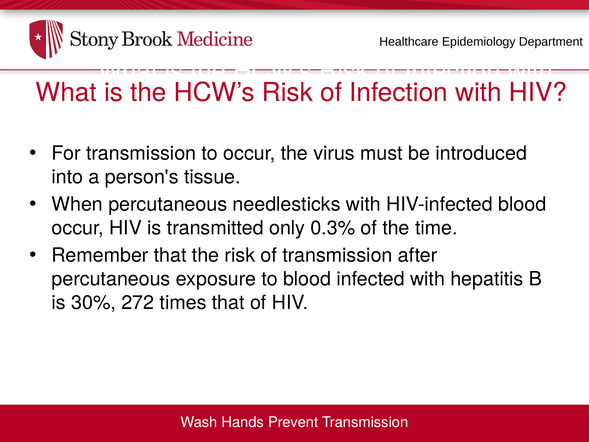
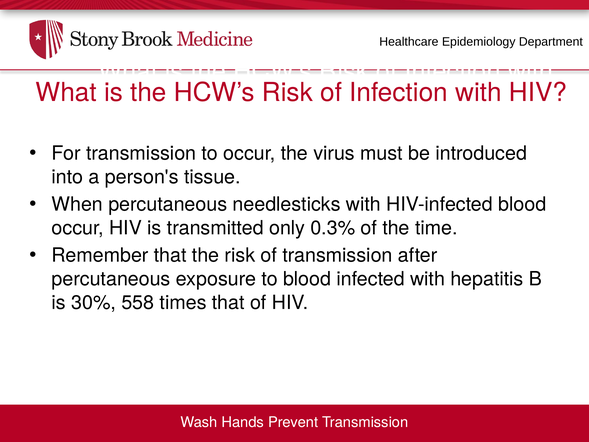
272: 272 -> 558 (138, 302)
